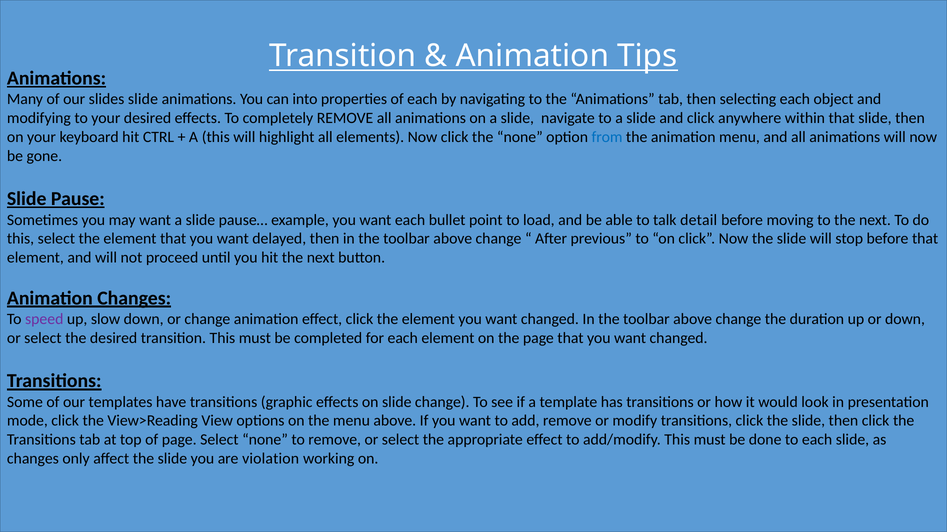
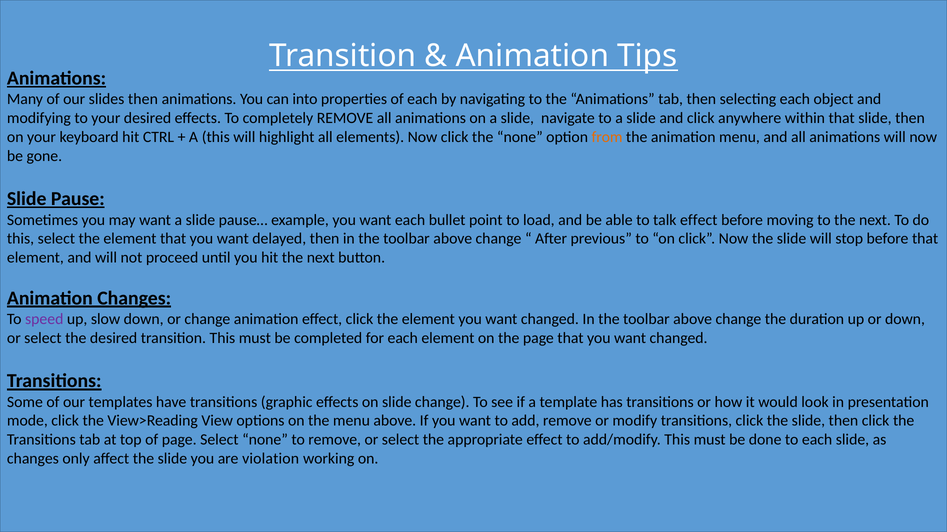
slides slide: slide -> then (143, 99)
from colour: blue -> orange (607, 137)
talk detail: detail -> effect (699, 220)
